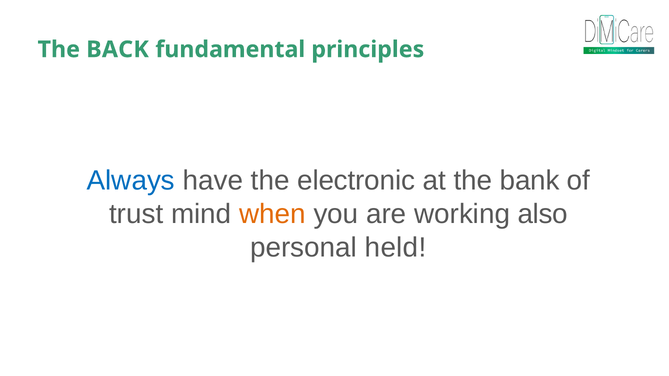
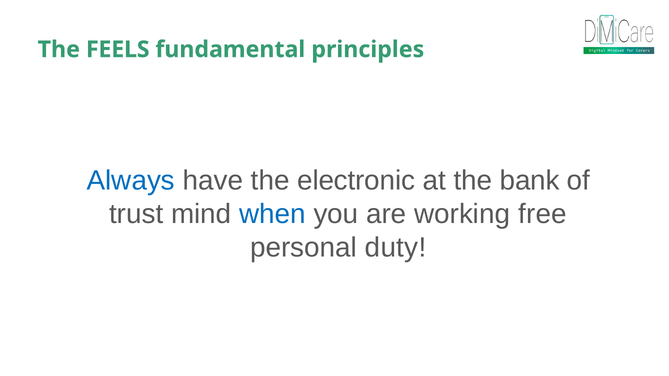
BACK: BACK -> FEELS (118, 50)
when colour: orange -> blue (272, 214)
also: also -> free (542, 214)
held: held -> duty (396, 248)
